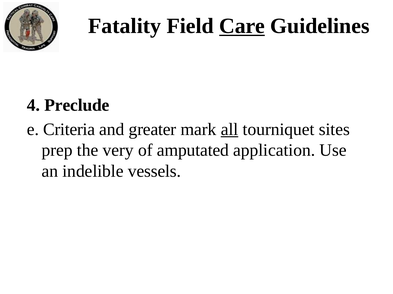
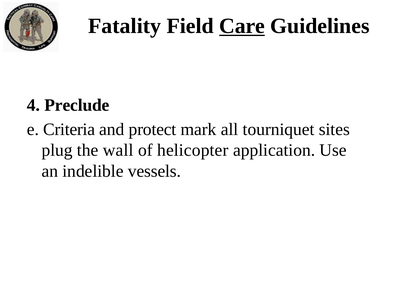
greater: greater -> protect (153, 130)
all underline: present -> none (230, 130)
prep: prep -> plug (57, 151)
very: very -> wall (118, 151)
amputated: amputated -> helicopter (193, 151)
